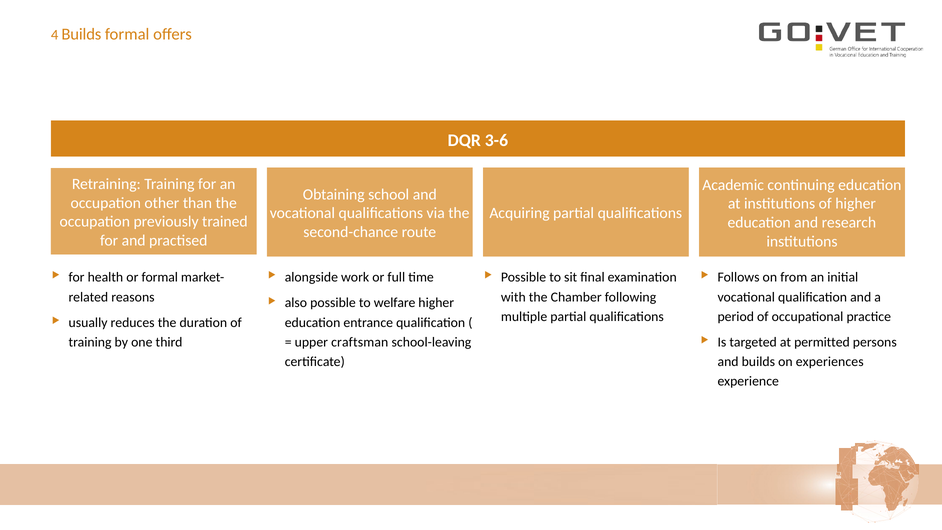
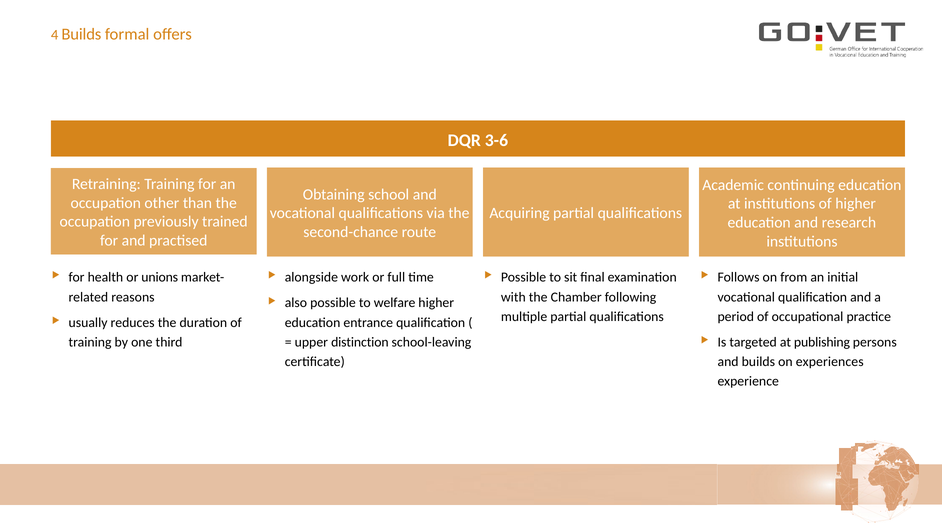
or formal: formal -> unions (160, 277)
craftsman: craftsman -> distinction (360, 342)
permitted: permitted -> publishing (822, 342)
